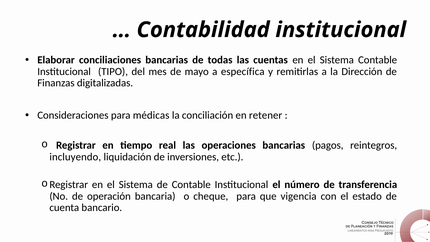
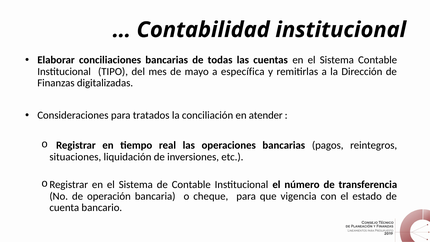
médicas: médicas -> tratados (151, 115)
retener: retener -> atender (266, 115)
incluyendo: incluyendo -> situaciones (75, 157)
